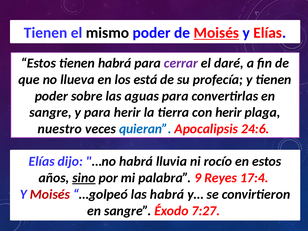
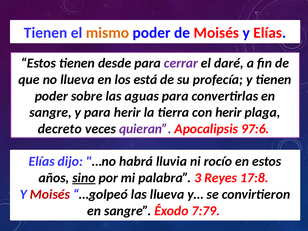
mismo colour: black -> orange (107, 33)
Moisés underline: present -> none (216, 33)
tienen habrá: habrá -> desde (115, 63)
nuestro: nuestro -> decreto (60, 129)
quieran colour: blue -> purple (145, 129)
24:6: 24:6 -> 97:6 (255, 129)
9: 9 -> 3 (198, 178)
17:4: 17:4 -> 17:8 (254, 178)
las habrá: habrá -> llueva (167, 194)
7:27: 7:27 -> 7:79 (206, 211)
